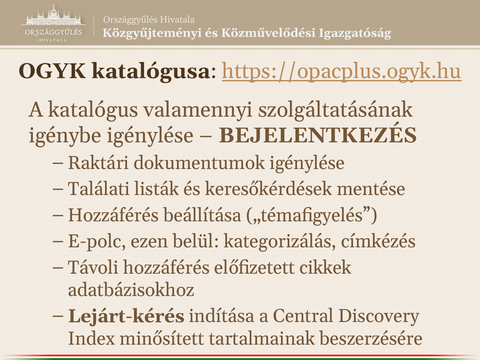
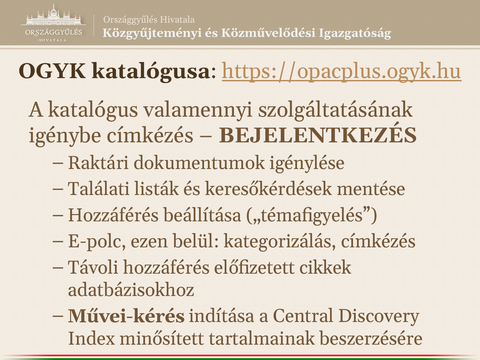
igénybe igénylése: igénylése -> címkézés (150, 135)
Lejárt-kérés: Lejárt-kérés -> Művei-kérés (126, 316)
